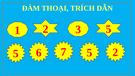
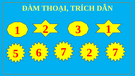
2 5: 5 -> 1 (109, 29)
7 2: 2 -> 7 (115, 52)
6 5: 5 -> 2 (89, 53)
